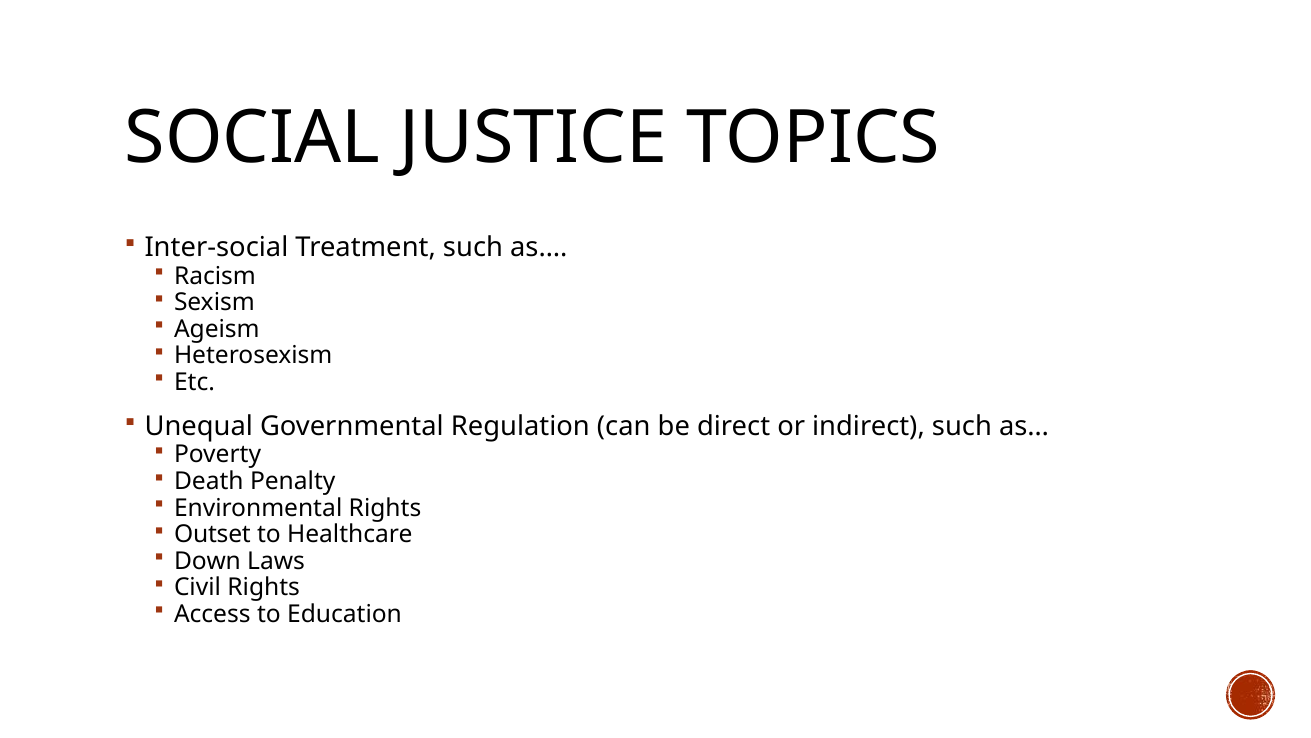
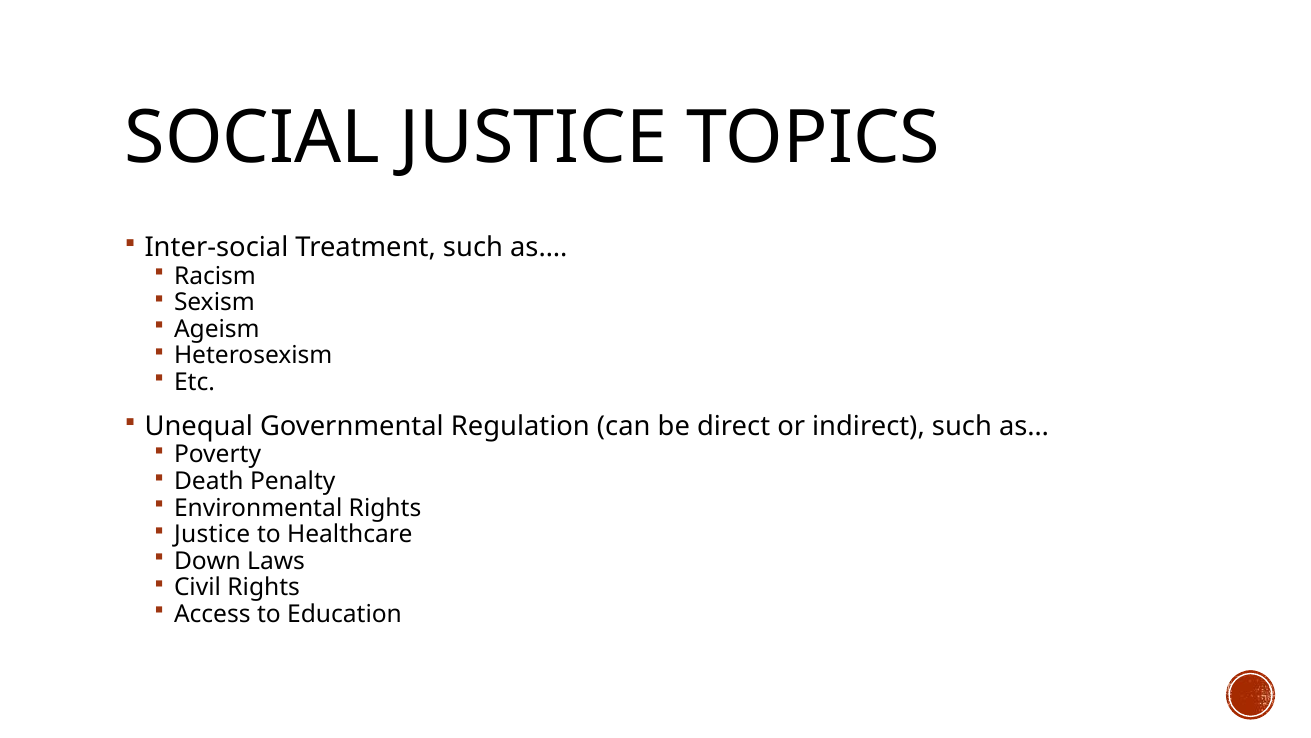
Outset: Outset -> Justice (212, 534)
